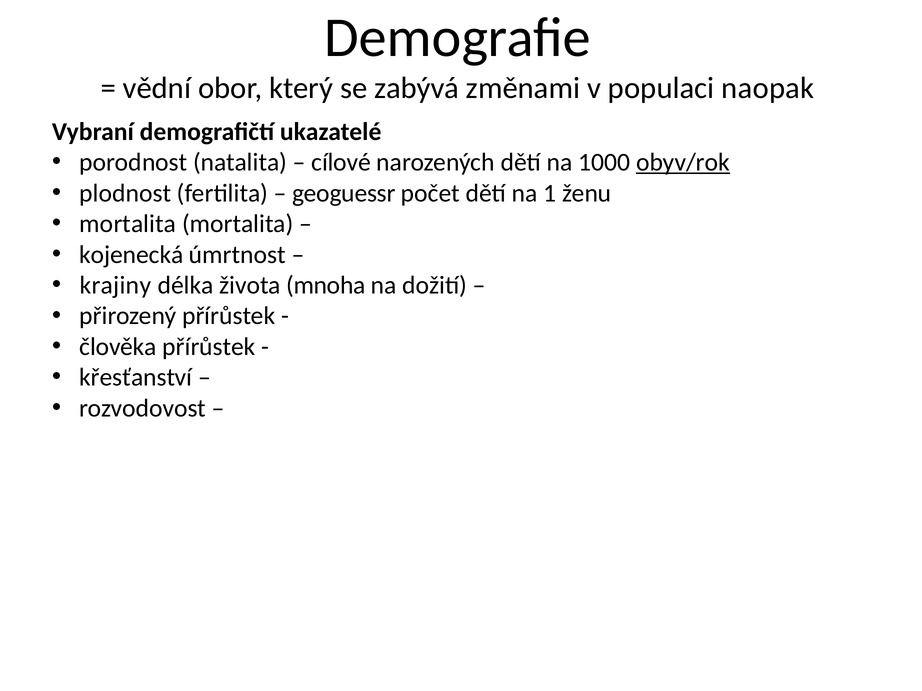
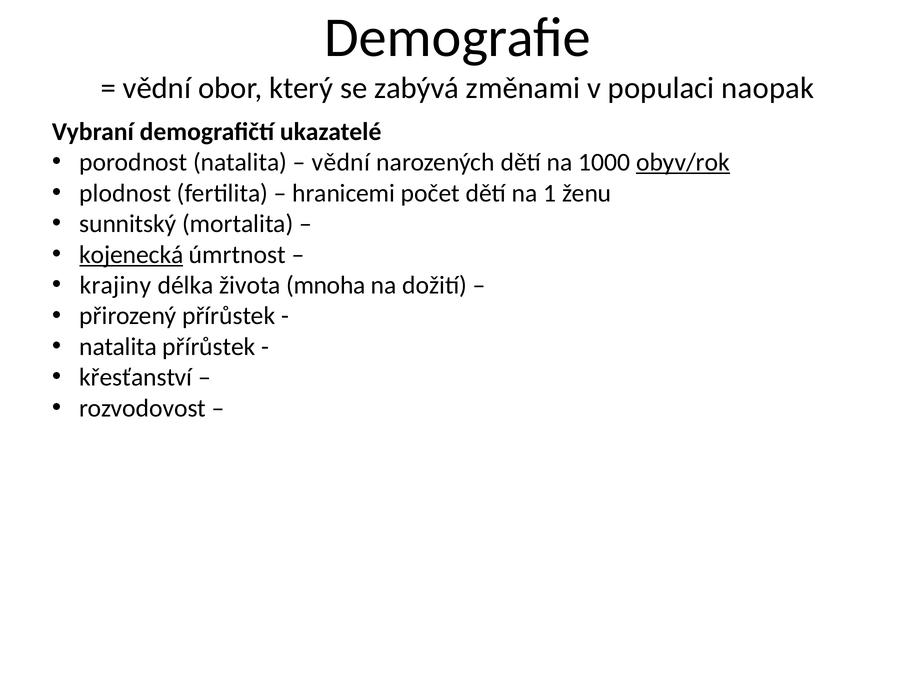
cílové: cílové -> vědní (341, 163)
geoguessr: geoguessr -> hranicemi (344, 193)
mortalita: mortalita -> sunnitský (128, 224)
kojenecká underline: none -> present (131, 255)
člověka: člověka -> natalita (118, 347)
